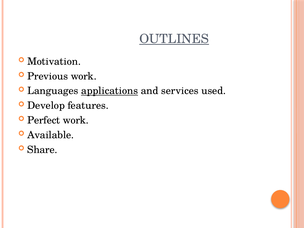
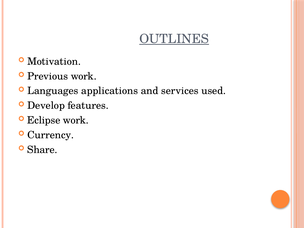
applications underline: present -> none (110, 91)
Perfect: Perfect -> Eclipse (44, 120)
Available: Available -> Currency (51, 135)
